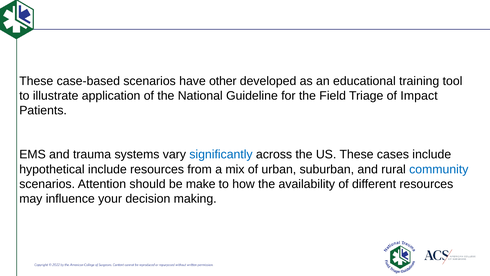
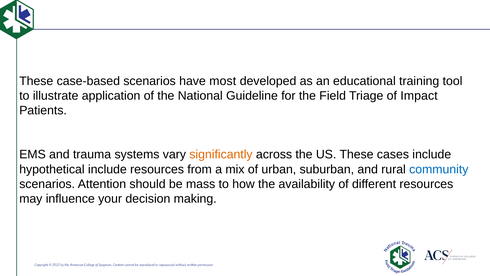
other: other -> most (223, 81)
significantly colour: blue -> orange (221, 154)
make: make -> mass (201, 184)
